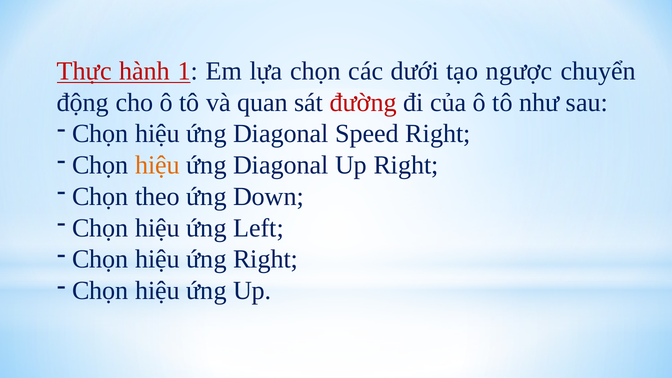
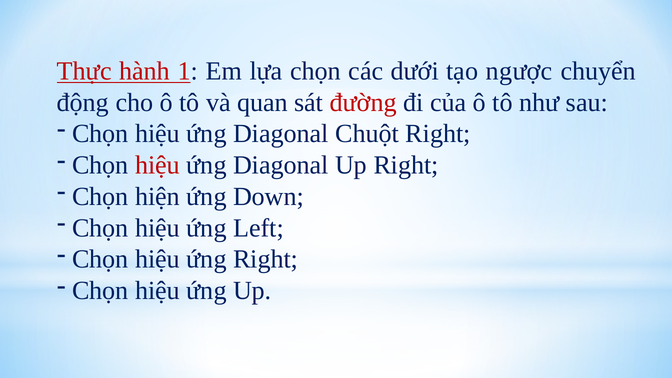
Speed: Speed -> Chuột (367, 134)
hiệu colour: orange -> red (157, 165)
theo: theo -> hiện (157, 197)
